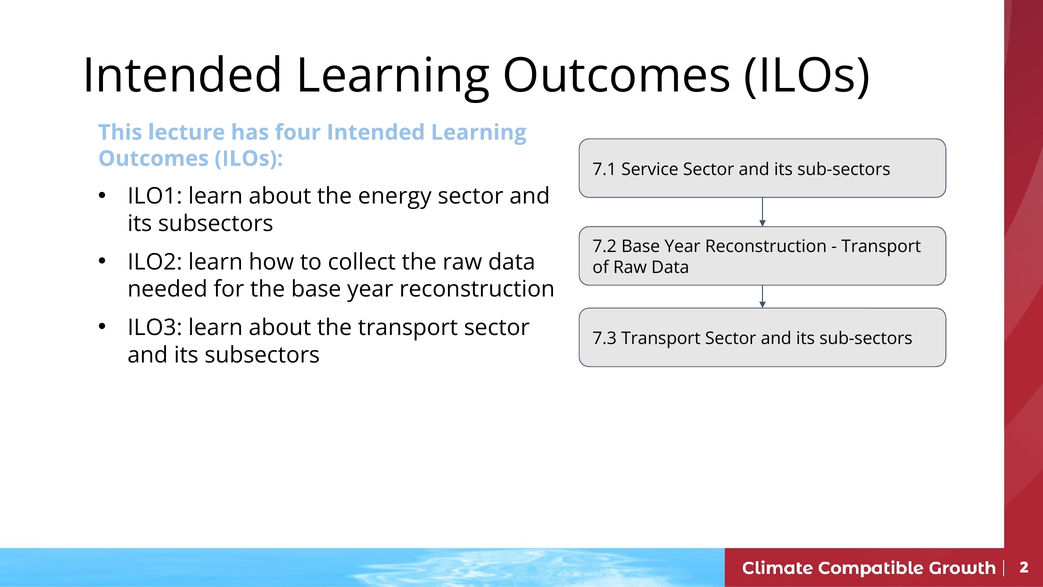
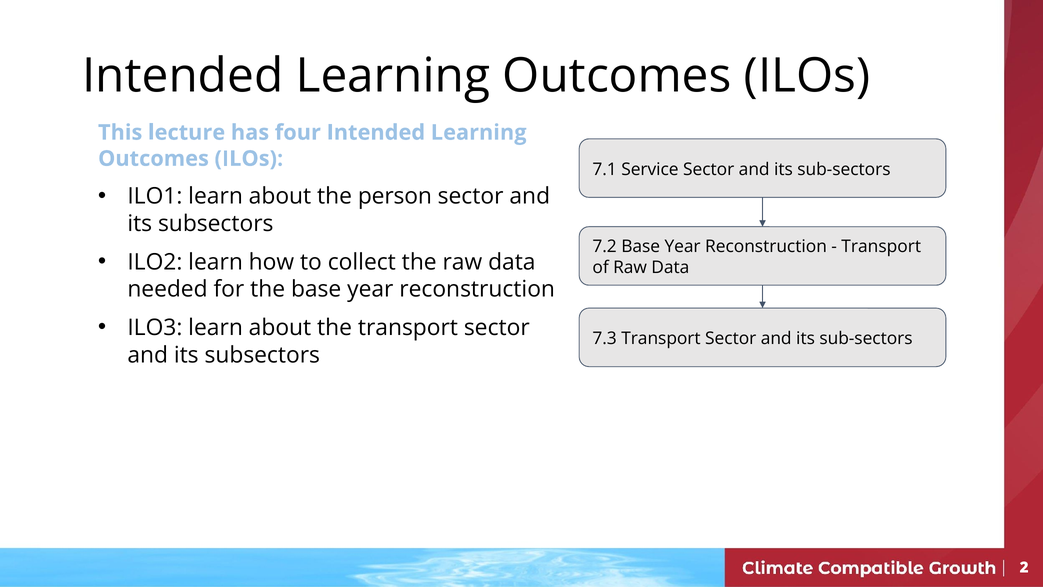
energy: energy -> person (395, 196)
